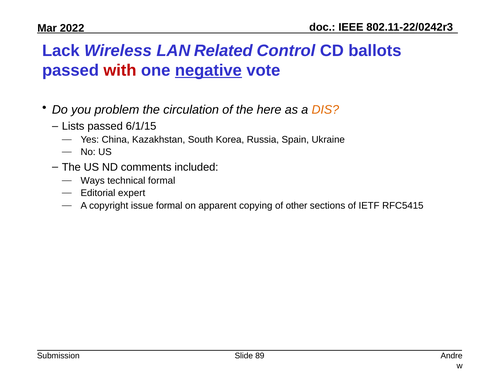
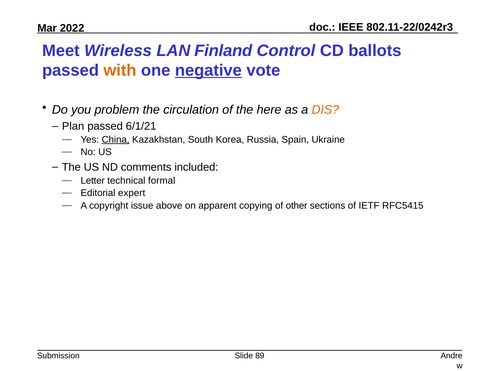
Lack: Lack -> Meet (61, 51)
Related: Related -> Finland (223, 51)
with colour: red -> orange (120, 70)
Lists: Lists -> Plan (73, 126)
6/1/15: 6/1/15 -> 6/1/21 (141, 126)
China underline: none -> present (116, 140)
Ways: Ways -> Letter (93, 181)
issue formal: formal -> above (169, 206)
